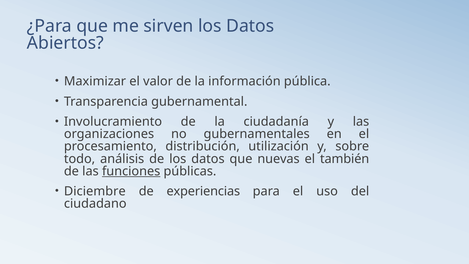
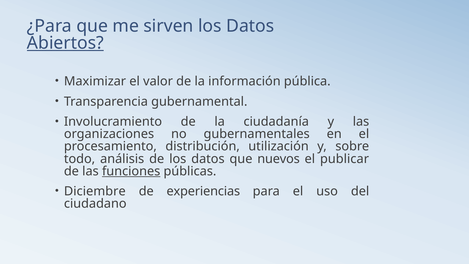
Abiertos underline: none -> present (65, 43)
nuevas: nuevas -> nuevos (279, 159)
también: también -> publicar (345, 159)
